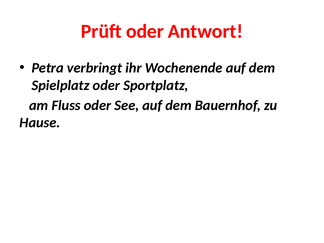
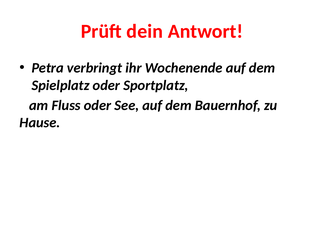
Prüft oder: oder -> dein (145, 31)
